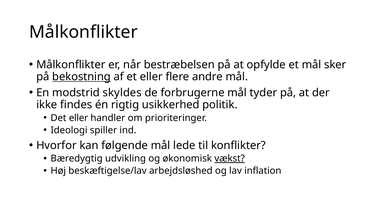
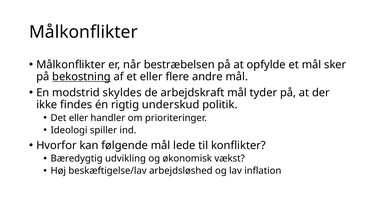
forbrugerne: forbrugerne -> arbejdskraft (193, 93)
usikkerhed: usikkerhed -> underskud (171, 105)
vækst underline: present -> none (230, 158)
